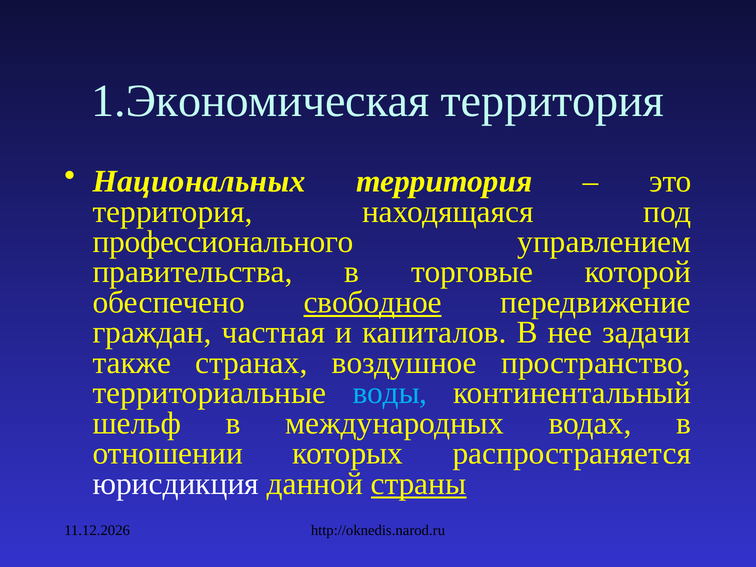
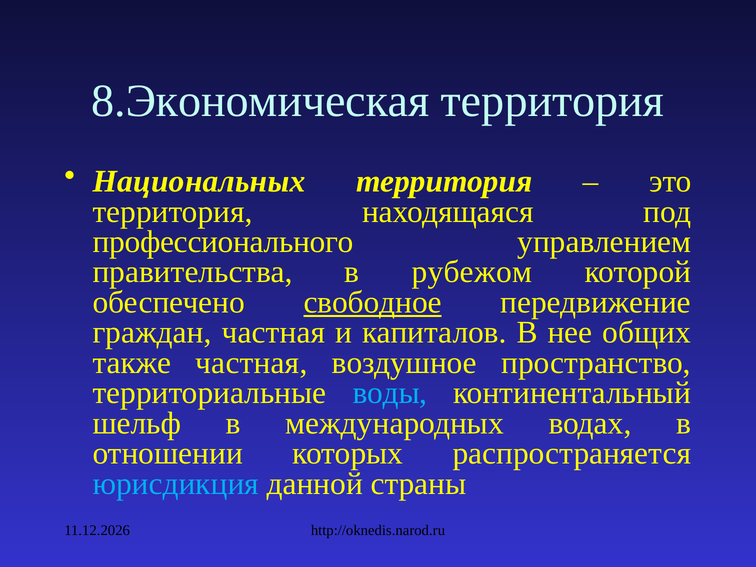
1.Экономическая: 1.Экономическая -> 8.Экономическая (260, 101)
торговые: торговые -> рубежом (472, 272)
задачи: задачи -> общих (647, 333)
также странах: странах -> частная (251, 363)
юрисдикция colour: white -> light blue (176, 484)
страны underline: present -> none (419, 484)
